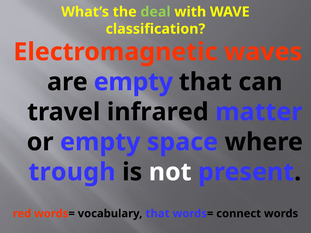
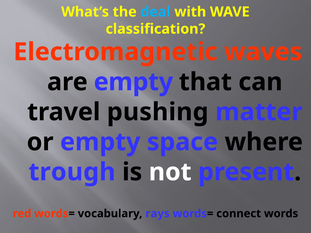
deal colour: light green -> light blue (155, 12)
infrared: infrared -> pushing (158, 112)
vocabulary that: that -> rays (158, 214)
